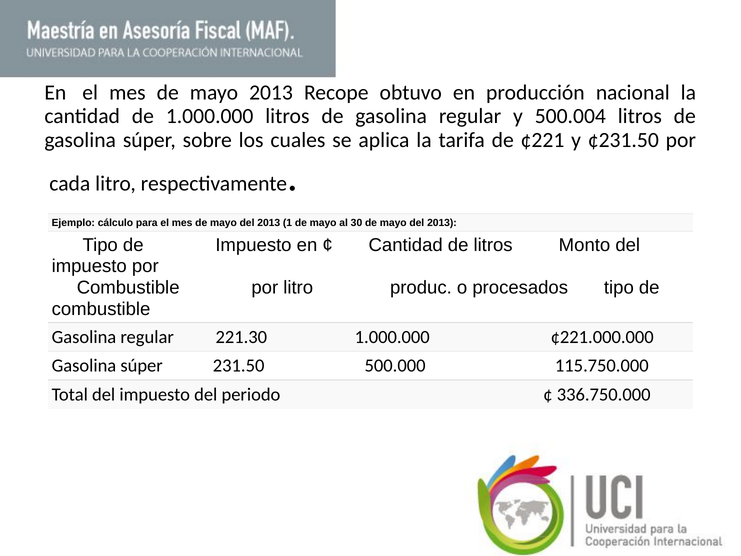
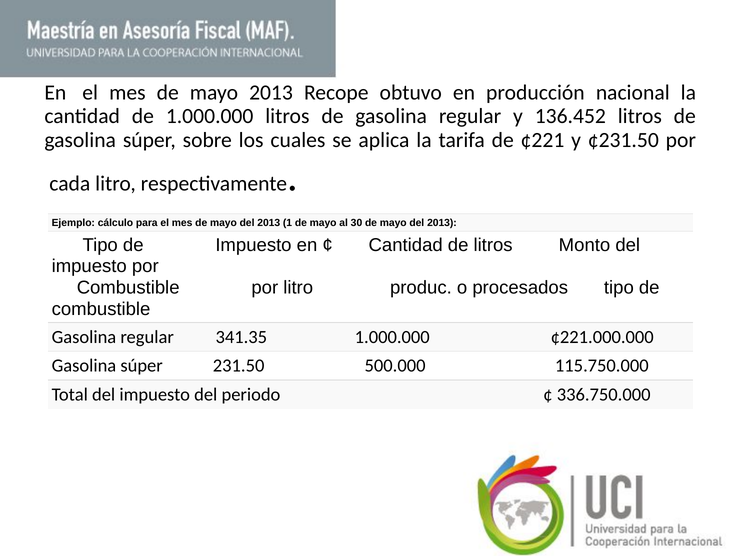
500.004: 500.004 -> 136.452 (570, 116)
221.30: 221.30 -> 341.35 (241, 337)
